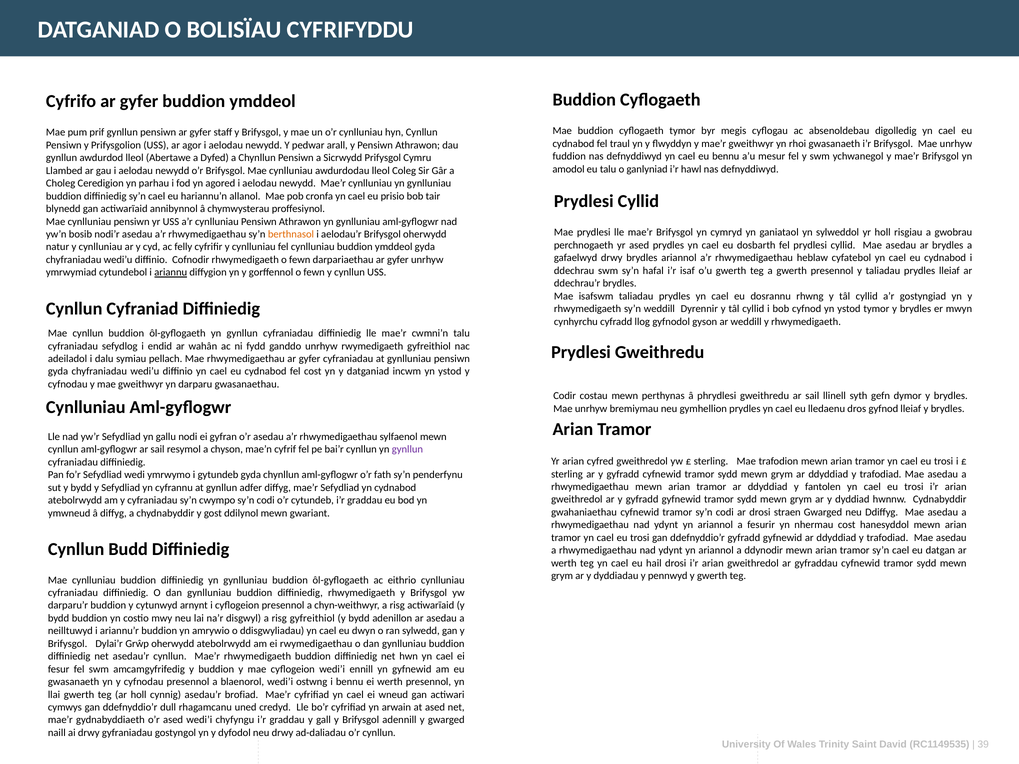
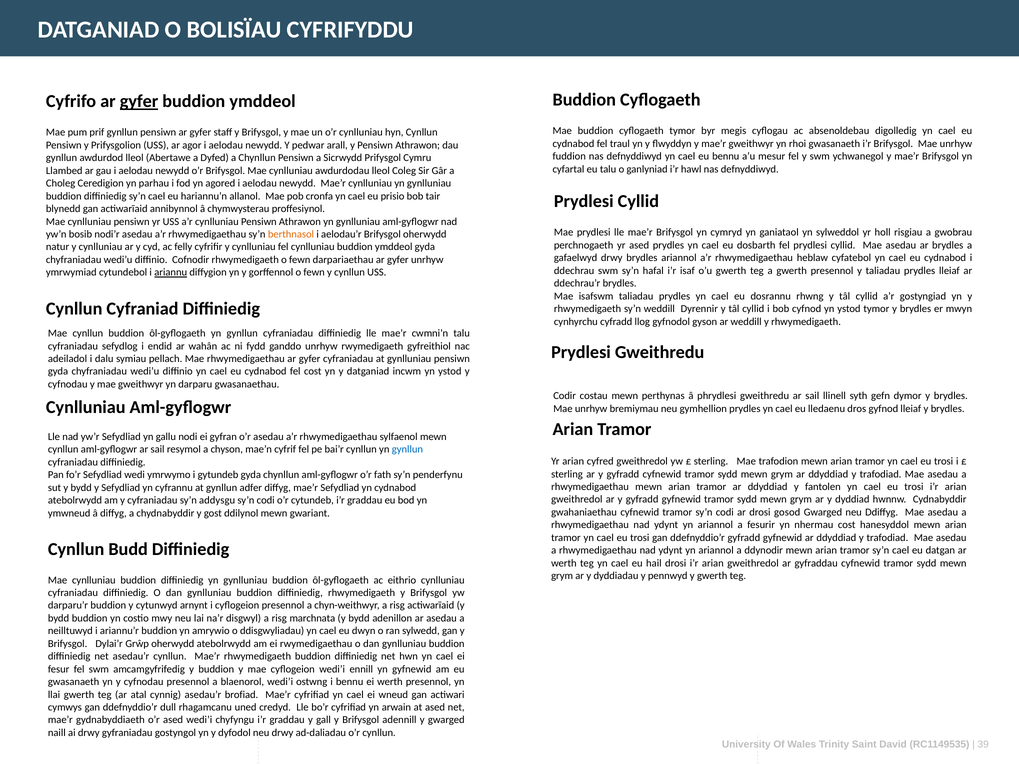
gyfer underline: none -> present (139, 101)
amodol: amodol -> cyfartal (568, 169)
gynllun colour: purple -> blue (407, 450)
cwympo: cwympo -> addysgu (217, 501)
straen: straen -> gosod (787, 512)
risg gyfreithiol: gyfreithiol -> marchnata (312, 618)
ar holl: holl -> atal (139, 695)
